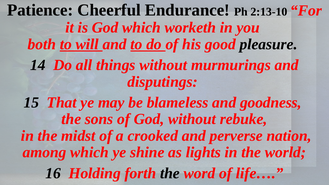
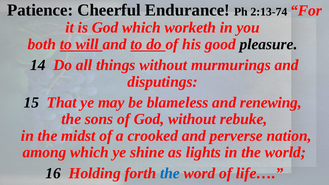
2:13-10: 2:13-10 -> 2:13-74 (269, 12)
goodness: goodness -> renewing (271, 102)
the colour: black -> blue (170, 173)
